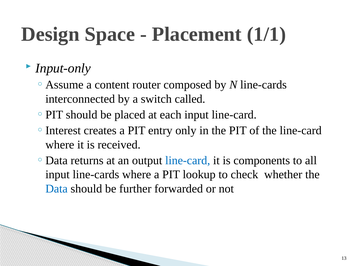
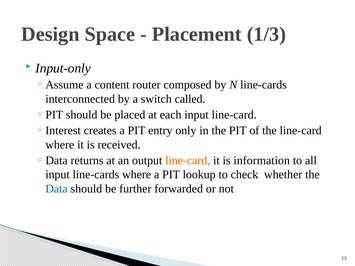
1/1: 1/1 -> 1/3 (266, 34)
line-card colour: blue -> orange (188, 161)
components: components -> information (262, 161)
